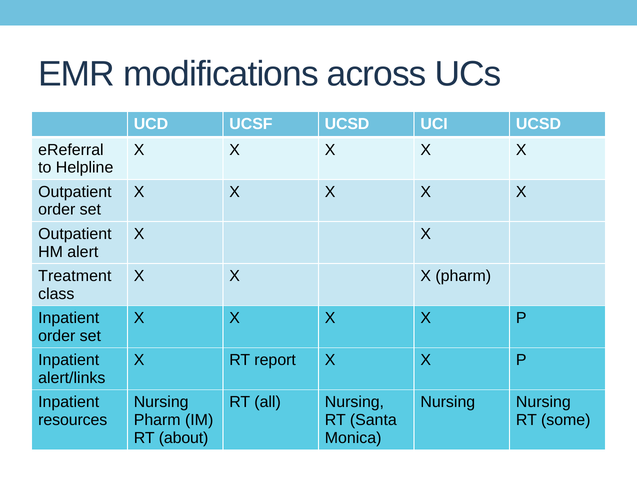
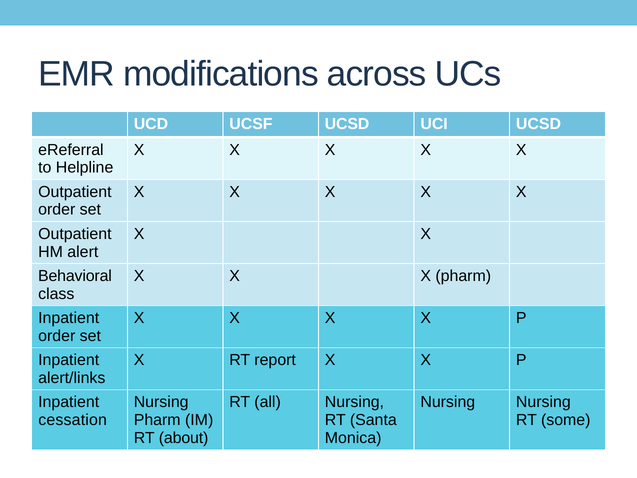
Treatment: Treatment -> Behavioral (75, 276)
resources: resources -> cessation (73, 420)
